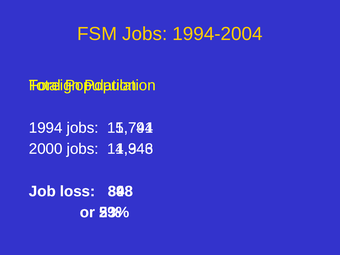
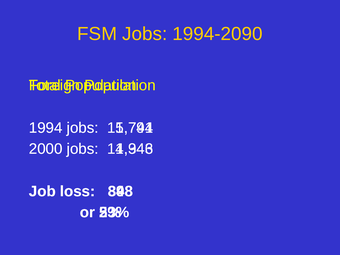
1994-2004: 1994-2004 -> 1994-2090 (218, 34)
